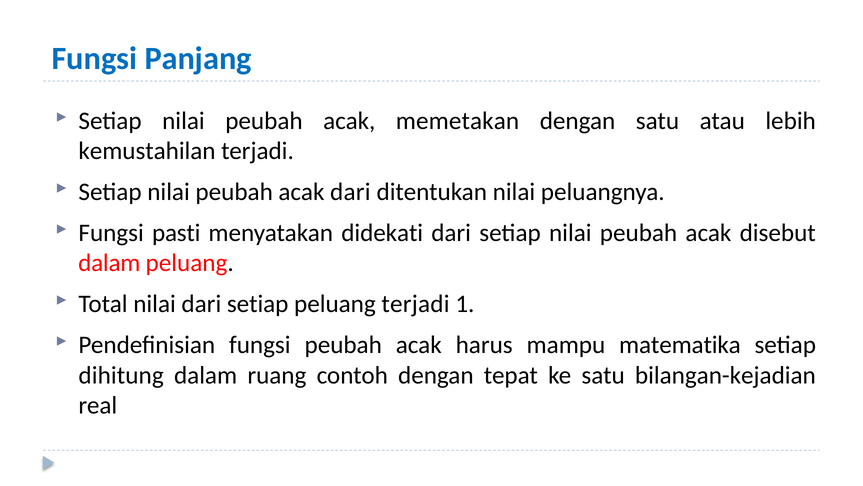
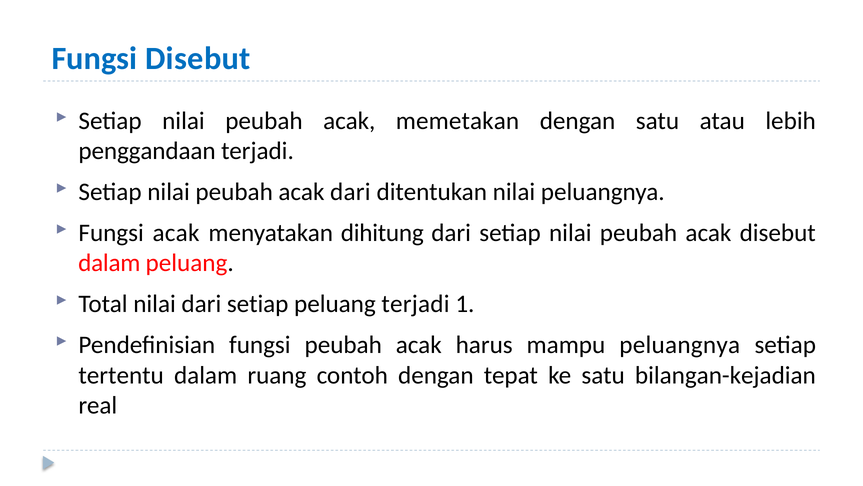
Fungsi Panjang: Panjang -> Disebut (198, 59)
kemustahilan: kemustahilan -> penggandaan (147, 151)
Fungsi pasti: pasti -> acak (176, 233)
didekati: didekati -> dihitung (382, 233)
mampu matematika: matematika -> peluangnya (680, 345)
dihitung: dihitung -> tertentu (121, 375)
